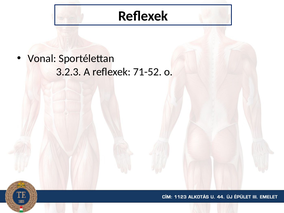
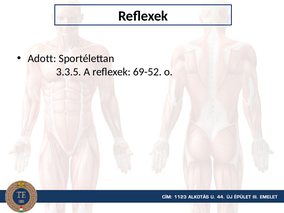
Vonal: Vonal -> Adott (42, 59)
3.2.3: 3.2.3 -> 3.3.5 (69, 72)
71-52: 71-52 -> 69-52 (147, 72)
